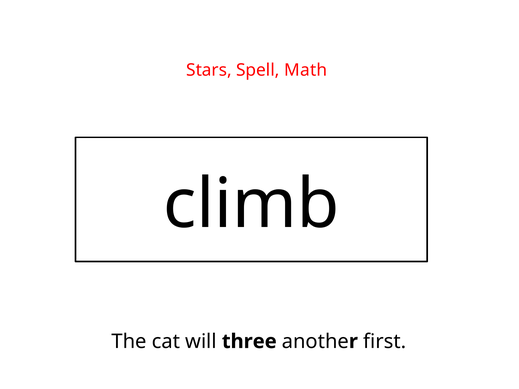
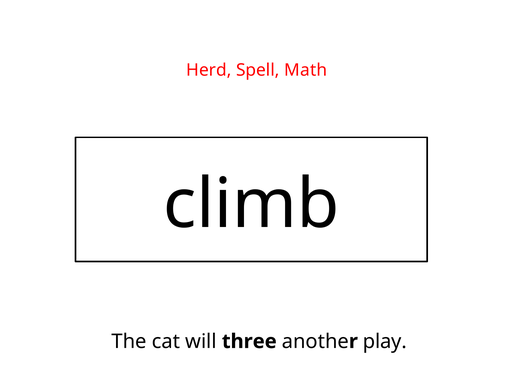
Stars: Stars -> Herd (209, 70)
first: first -> play (385, 342)
